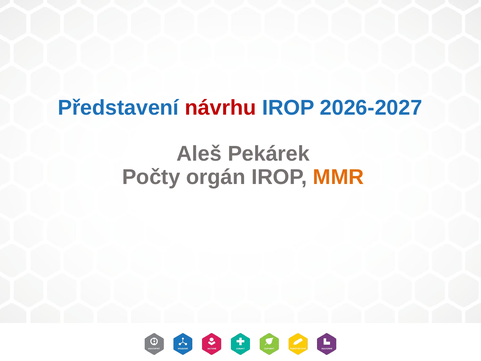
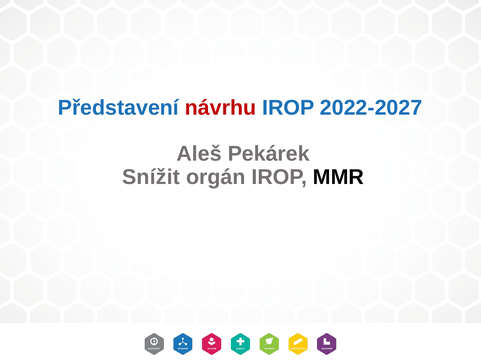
2026-2027: 2026-2027 -> 2022-2027 (371, 108)
Počty: Počty -> Snížit (151, 177)
MMR colour: orange -> black (338, 177)
